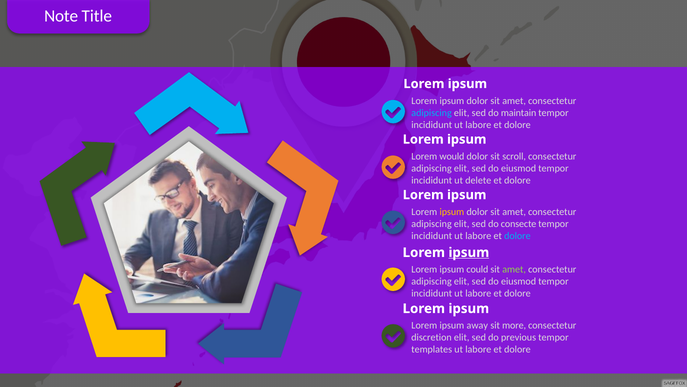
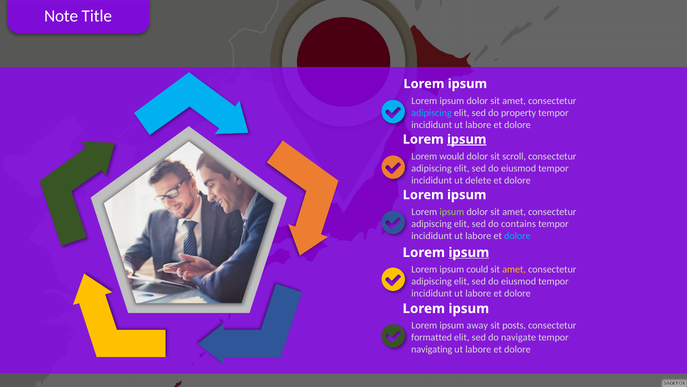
maintain: maintain -> property (519, 113)
ipsum underline: none -> present (467, 139)
ipsum colour: yellow -> light green (452, 212)
consecte: consecte -> contains (519, 224)
amet colour: light green -> yellow (514, 269)
more: more -> posts (514, 325)
discretion: discretion -> formatted (432, 337)
previous: previous -> navigate (519, 337)
templates: templates -> navigating (432, 349)
